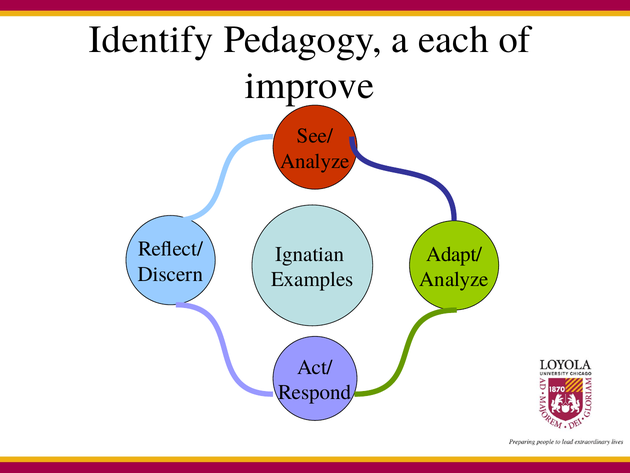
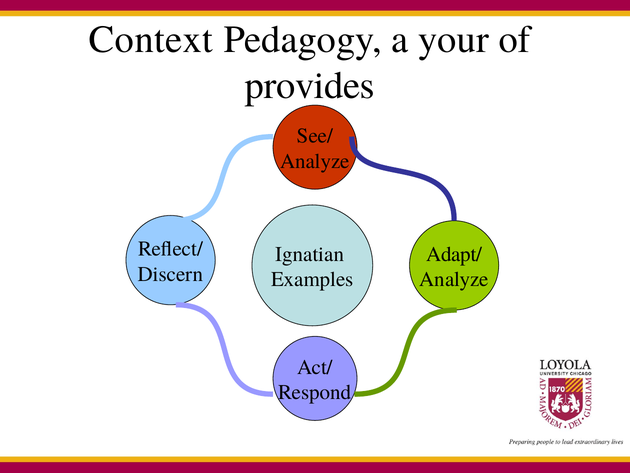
Identify: Identify -> Context (151, 39)
each: each -> your (454, 39)
improve: improve -> provides (310, 86)
